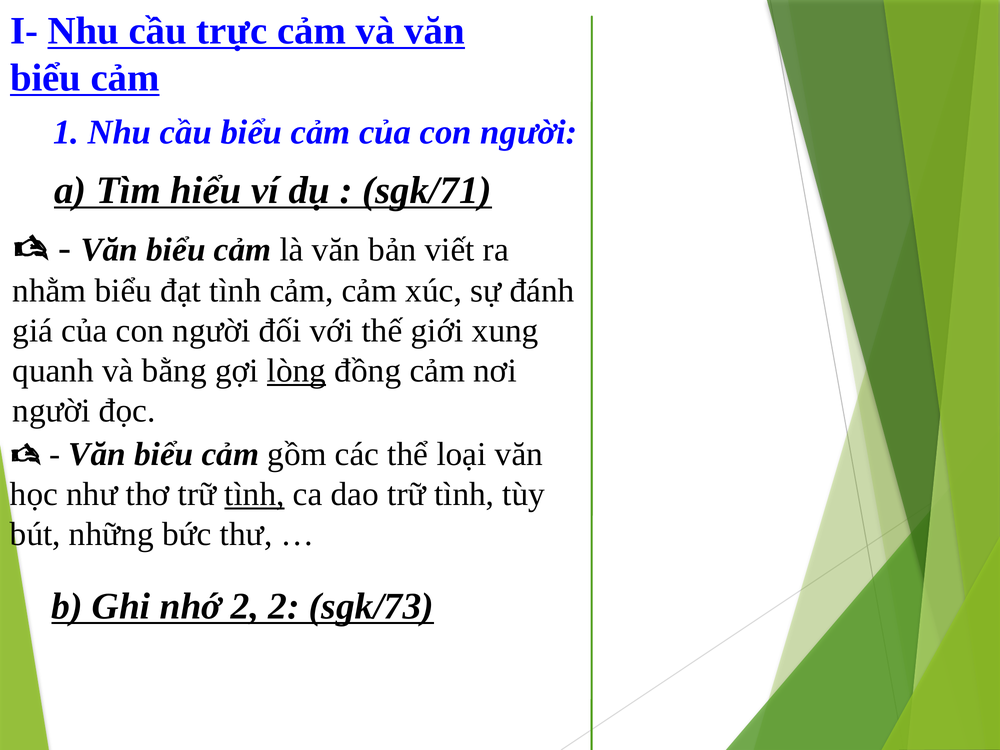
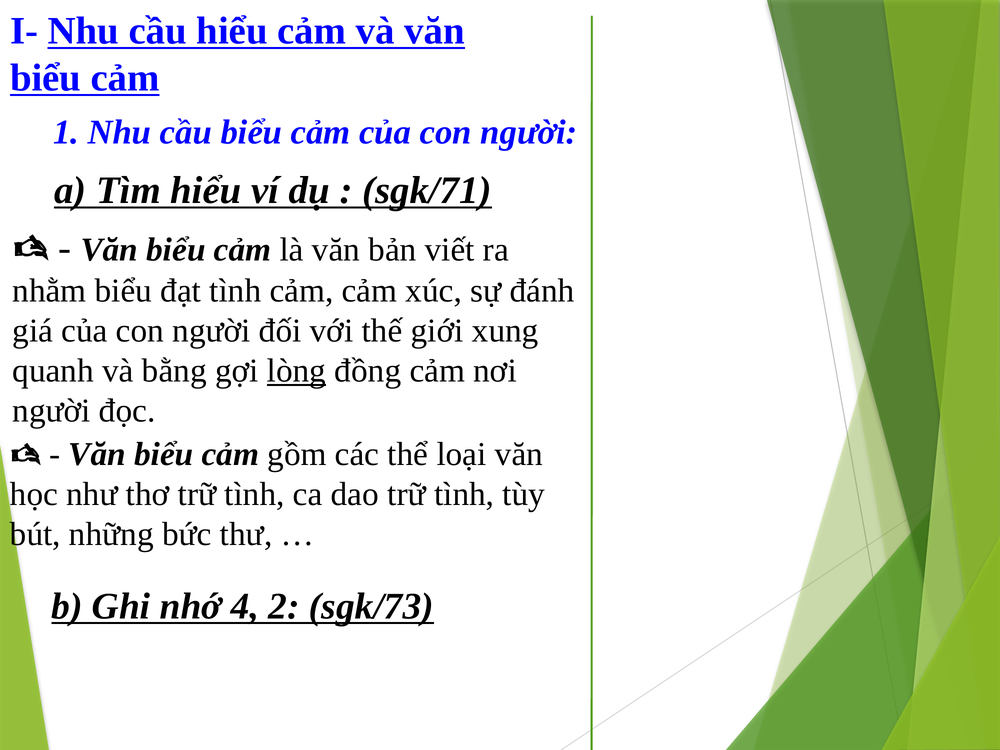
cầu trực: trực -> hiểu (232, 31)
tình underline: present -> none (255, 494)
nhớ 2: 2 -> 4 (245, 606)
